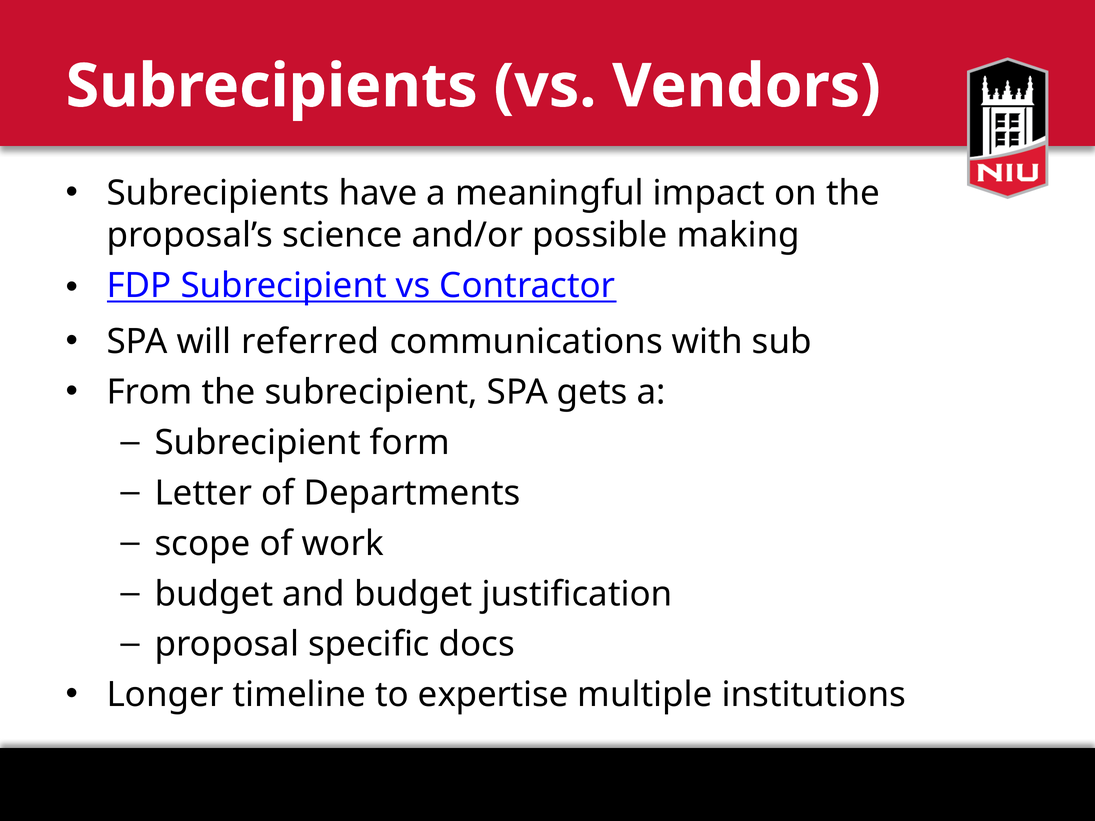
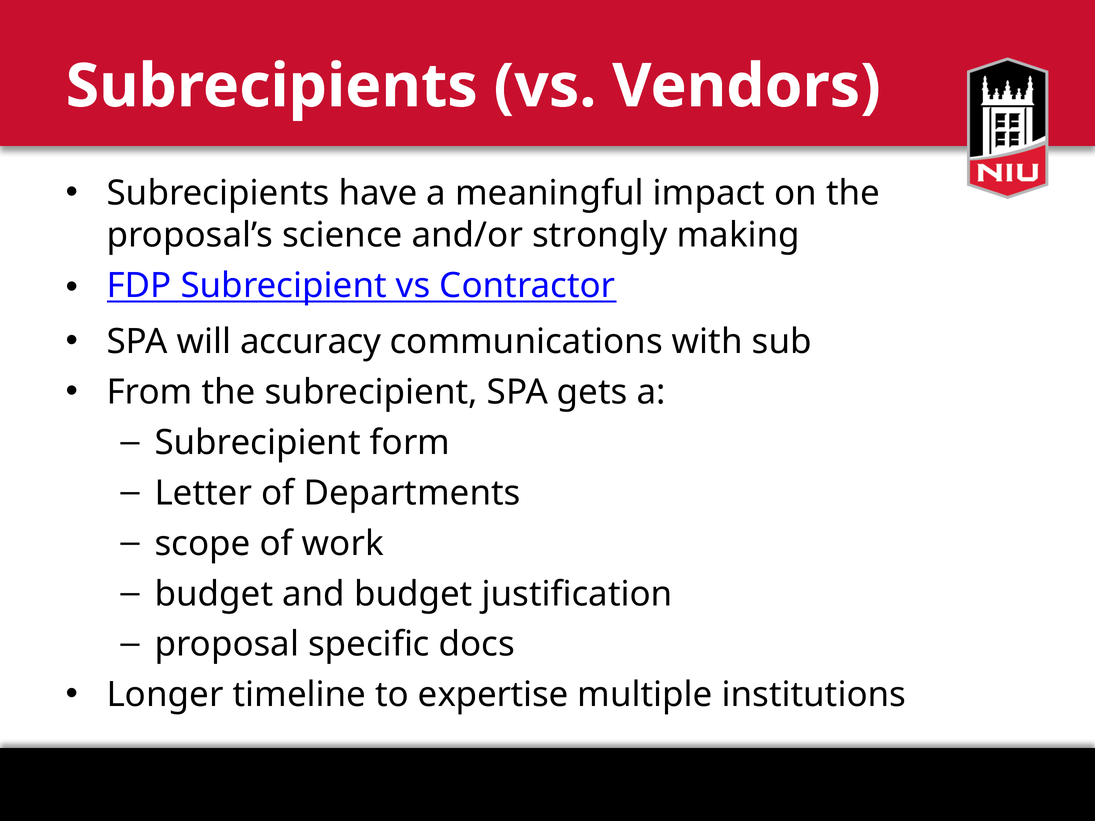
possible: possible -> strongly (600, 235)
referred: referred -> accuracy (311, 342)
